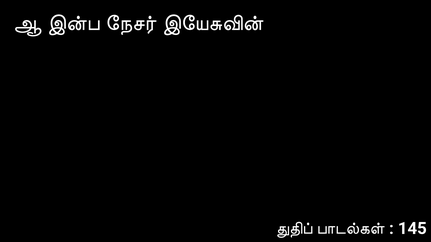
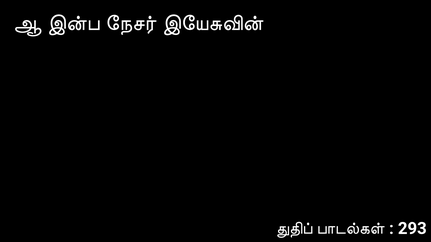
145: 145 -> 293 (412, 229)
